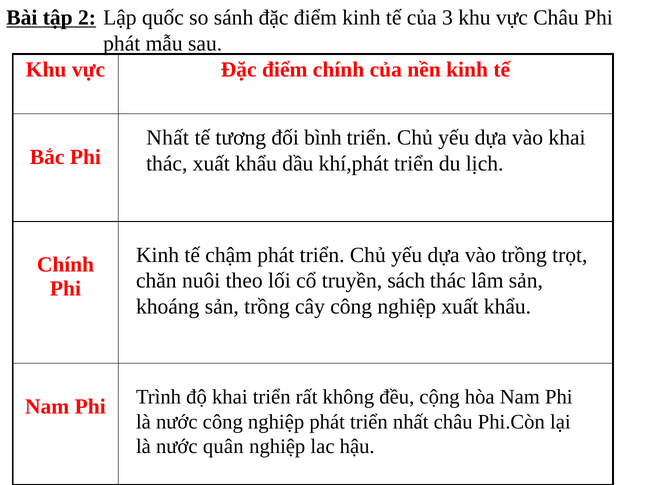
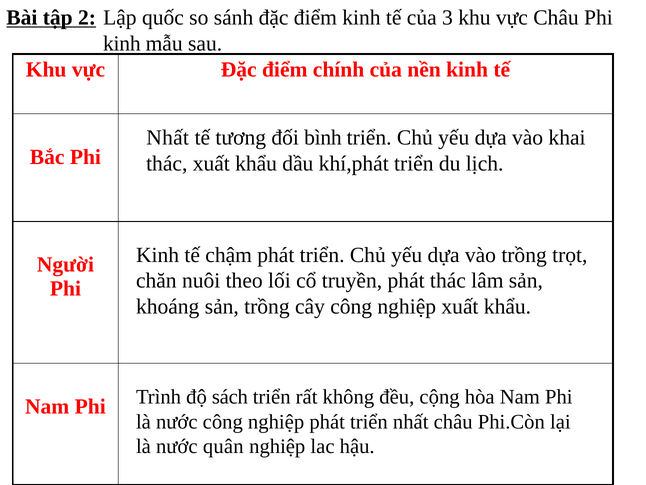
phát: phát -> kinh (122, 43)
Chính: Chính -> Người (65, 265)
truyền sách: sách -> phát (406, 281)
độ khai: khai -> sách (230, 397)
